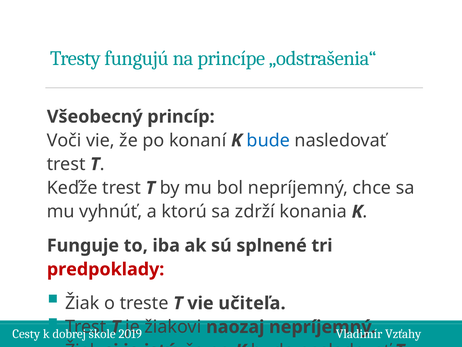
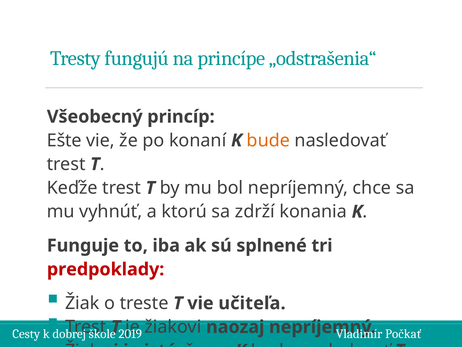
Voči: Voči -> Ešte (64, 140)
bude colour: blue -> orange (268, 140)
Vzťahy: Vzťahy -> Počkať (403, 333)
